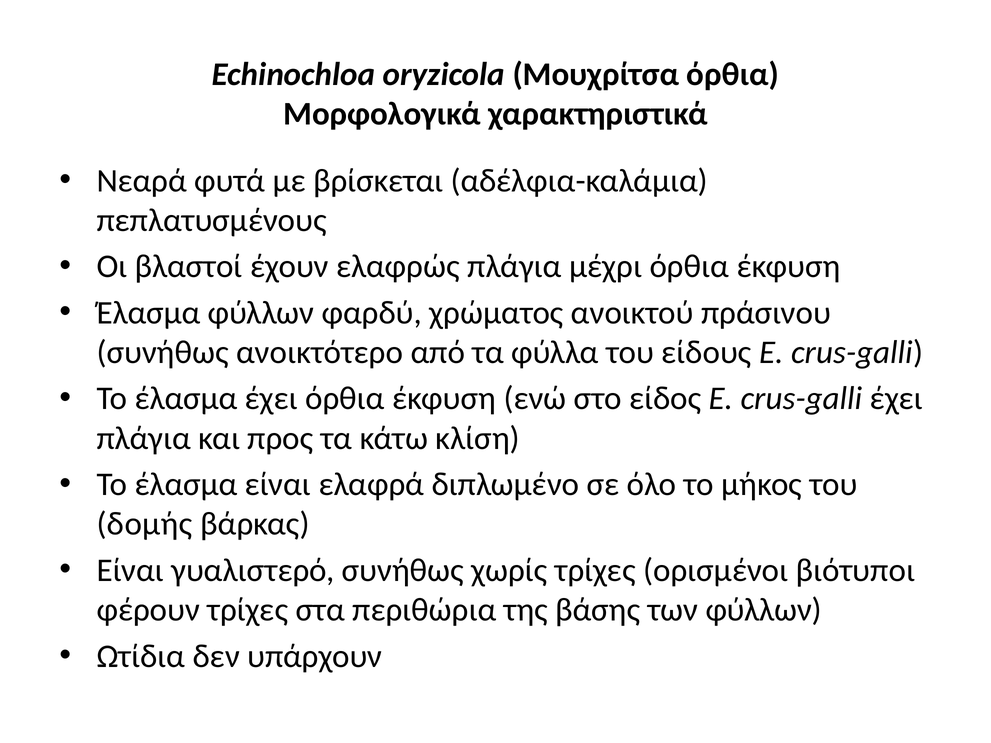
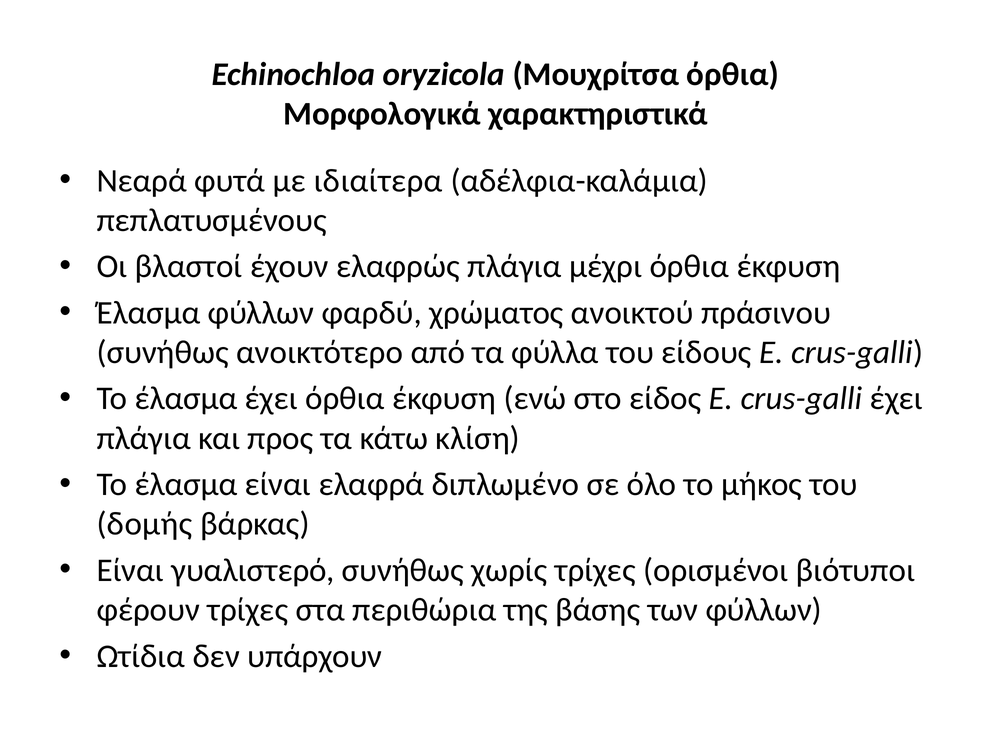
βρίσκεται: βρίσκεται -> ιδιαίτερα (378, 181)
